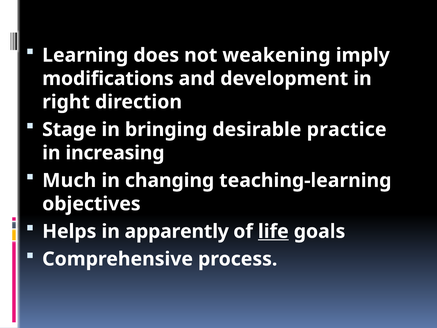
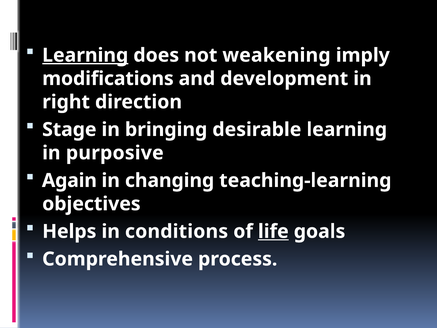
Learning underline: none -> present (85, 55)
desirable practice: practice -> learning (347, 129)
increasing: increasing -> purposive (115, 153)
Much: Much -> Again (69, 180)
apparently: apparently -> conditions (177, 231)
